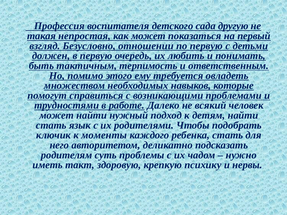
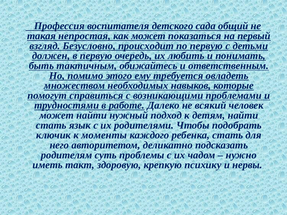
другую: другую -> общий (233, 26)
отношении: отношении -> происходит (146, 46)
терпимость: терпимость -> обижайтесь (148, 66)
